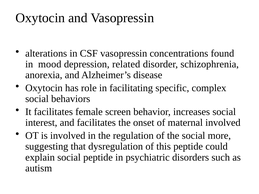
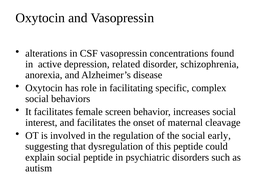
mood: mood -> active (50, 64)
maternal involved: involved -> cleavage (223, 123)
more: more -> early (219, 136)
